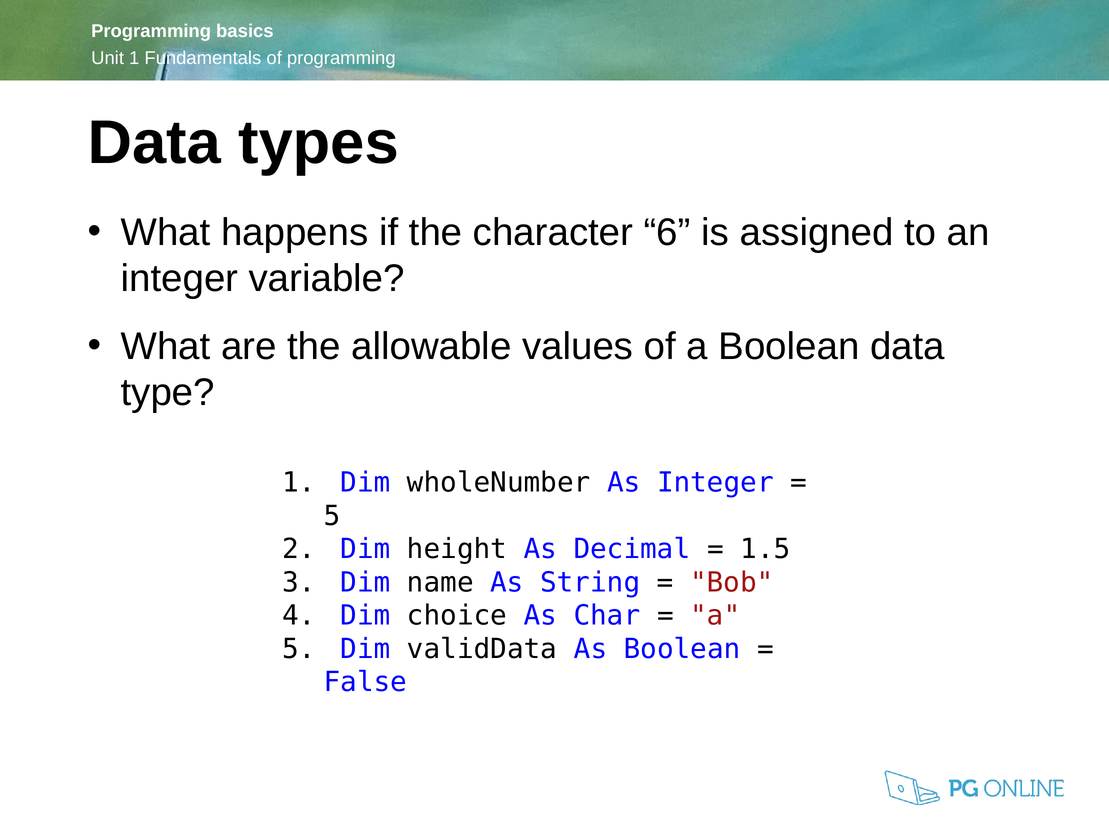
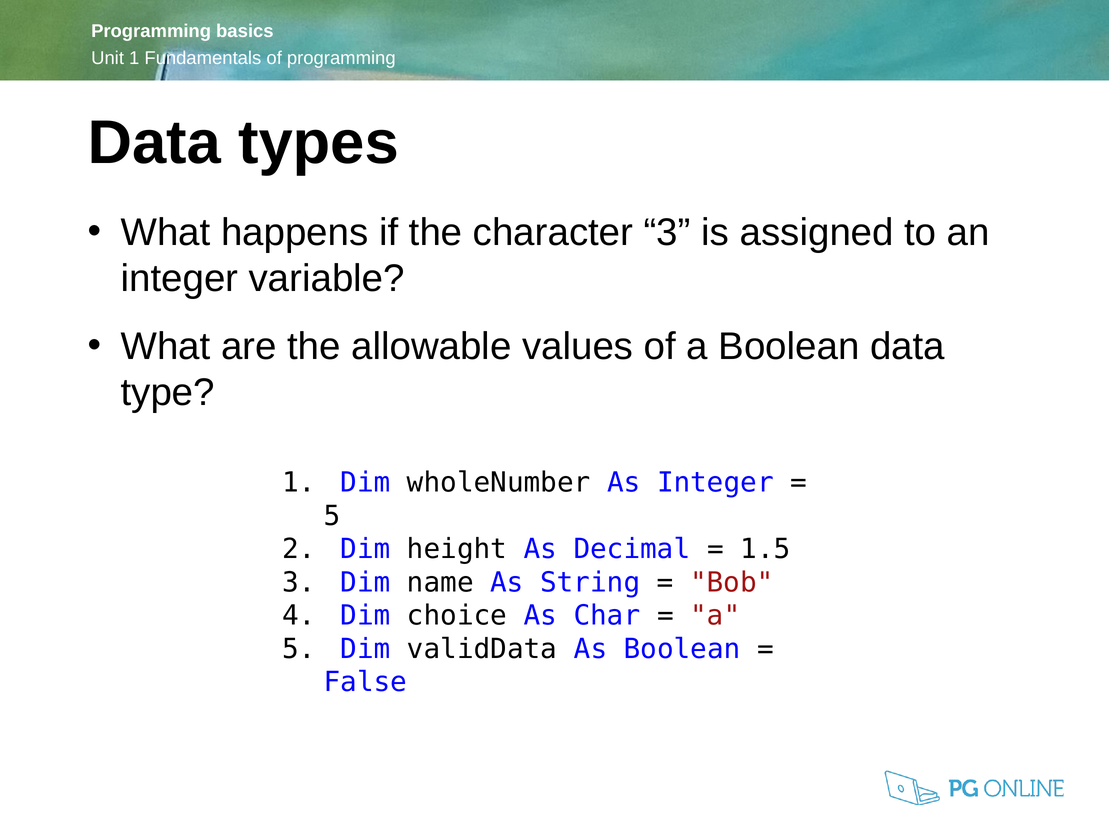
character 6: 6 -> 3 (667, 232)
